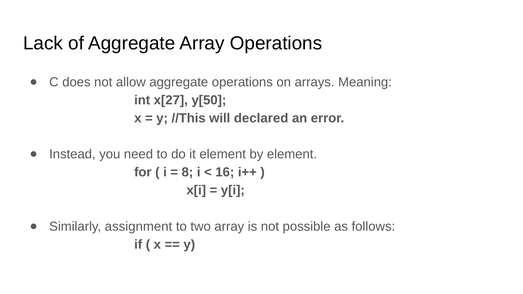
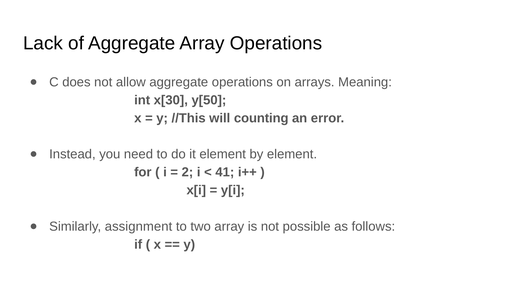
x[27: x[27 -> x[30 (171, 100)
declared: declared -> counting (261, 118)
8: 8 -> 2 (187, 172)
16: 16 -> 41 (225, 172)
